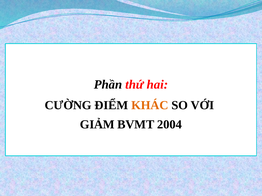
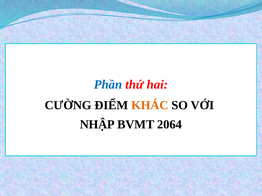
Phần colour: black -> blue (108, 85)
GIẢM: GIẢM -> NHẬP (97, 125)
2004: 2004 -> 2064 (169, 125)
